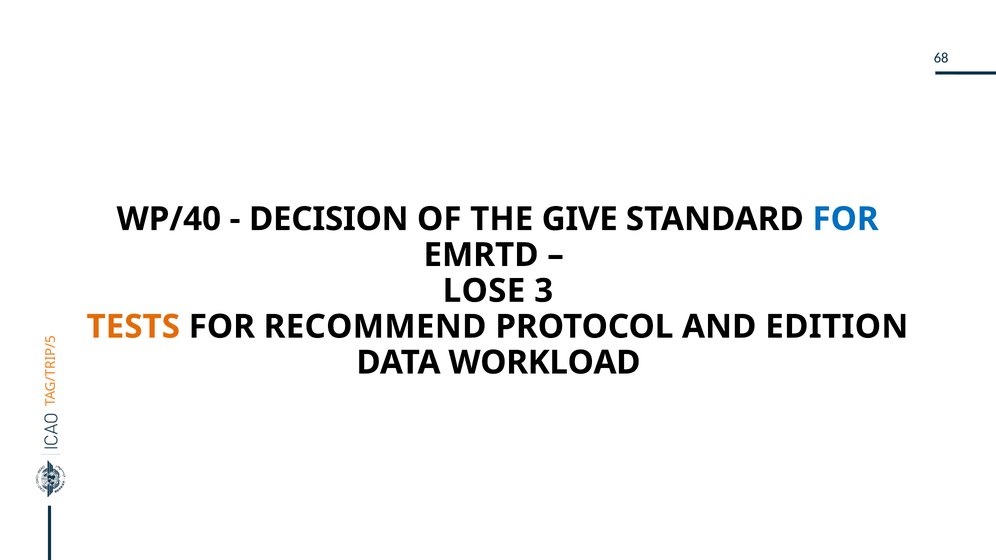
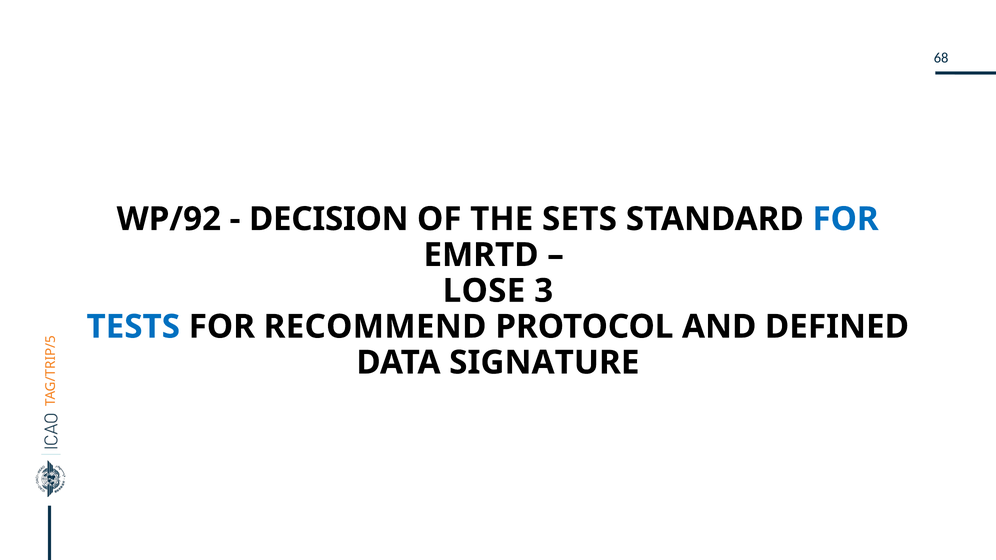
WP/40: WP/40 -> WP/92 (169, 219)
GIVE: GIVE -> SETS (579, 219)
TESTS colour: orange -> blue (133, 327)
EDITION: EDITION -> DEFINED (837, 327)
WORKLOAD: WORKLOAD -> SIGNATURE (544, 363)
